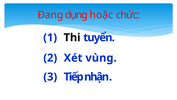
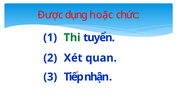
Đang: Đang -> Được (50, 15)
Thi colour: black -> green (72, 37)
vùng: vùng -> quan (101, 58)
